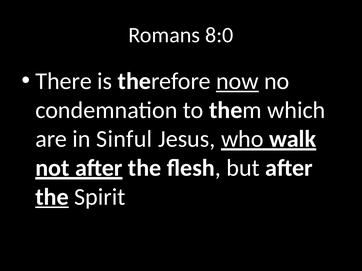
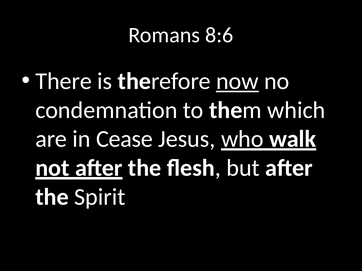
8:0: 8:0 -> 8:6 (219, 35)
Sinful: Sinful -> Cease (124, 139)
the underline: present -> none (52, 197)
